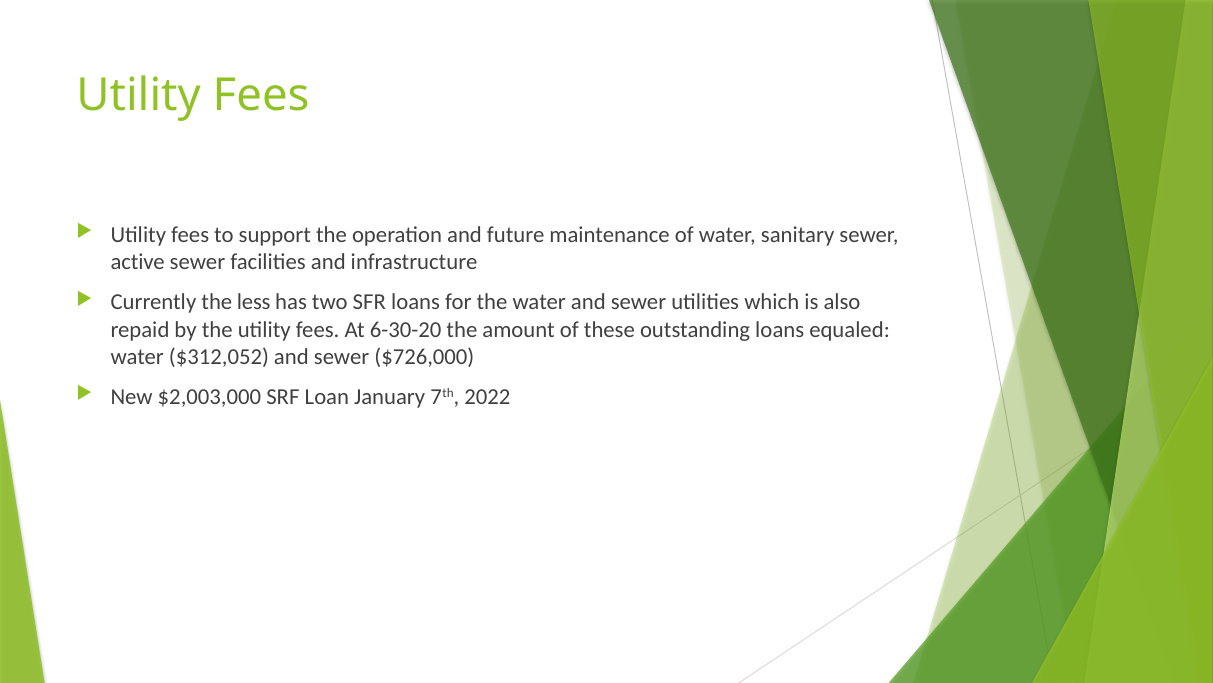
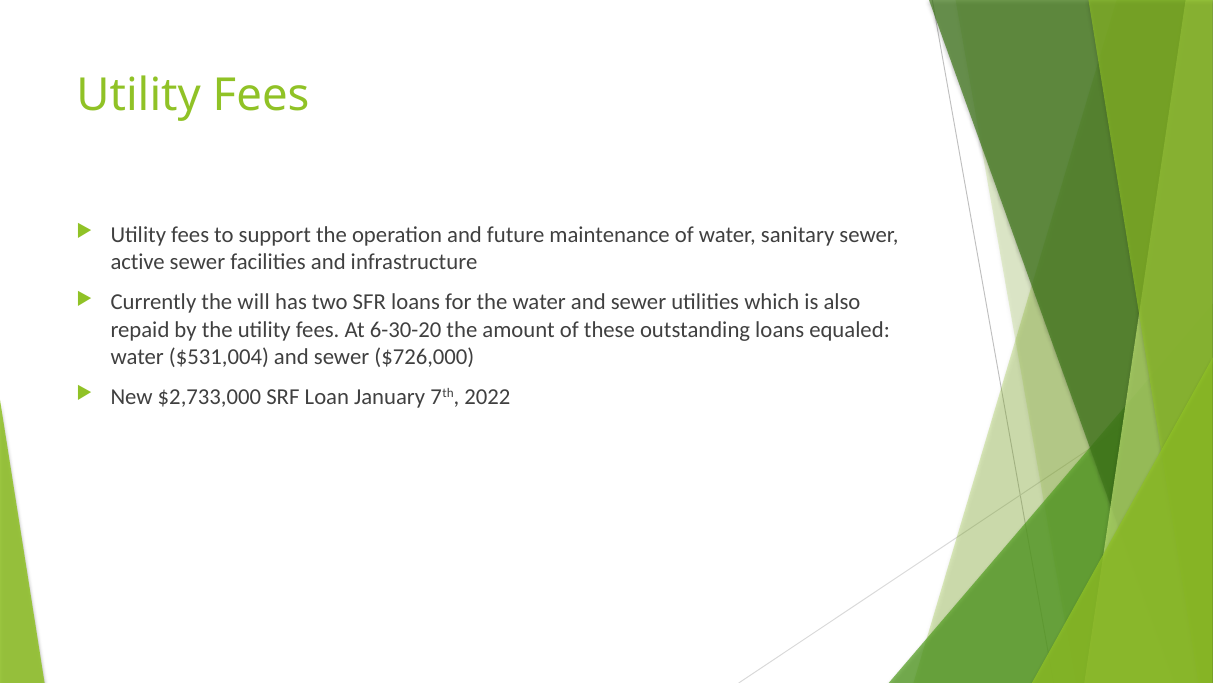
less: less -> will (254, 302)
$312,052: $312,052 -> $531,004 (219, 357)
$2,003,000: $2,003,000 -> $2,733,000 (209, 397)
